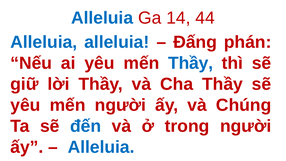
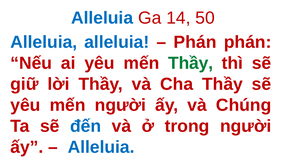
44: 44 -> 50 (205, 18)
Đấng: Đấng -> Phán (195, 42)
Thầy colour: blue -> green (191, 63)
